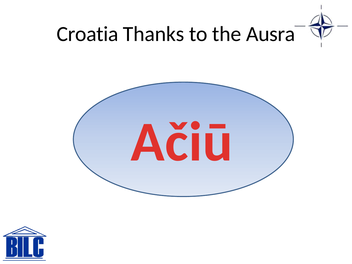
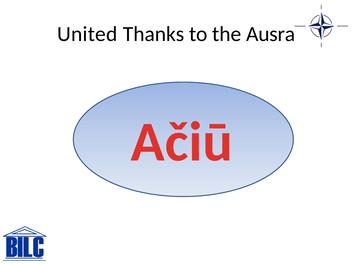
Croatia: Croatia -> United (87, 34)
